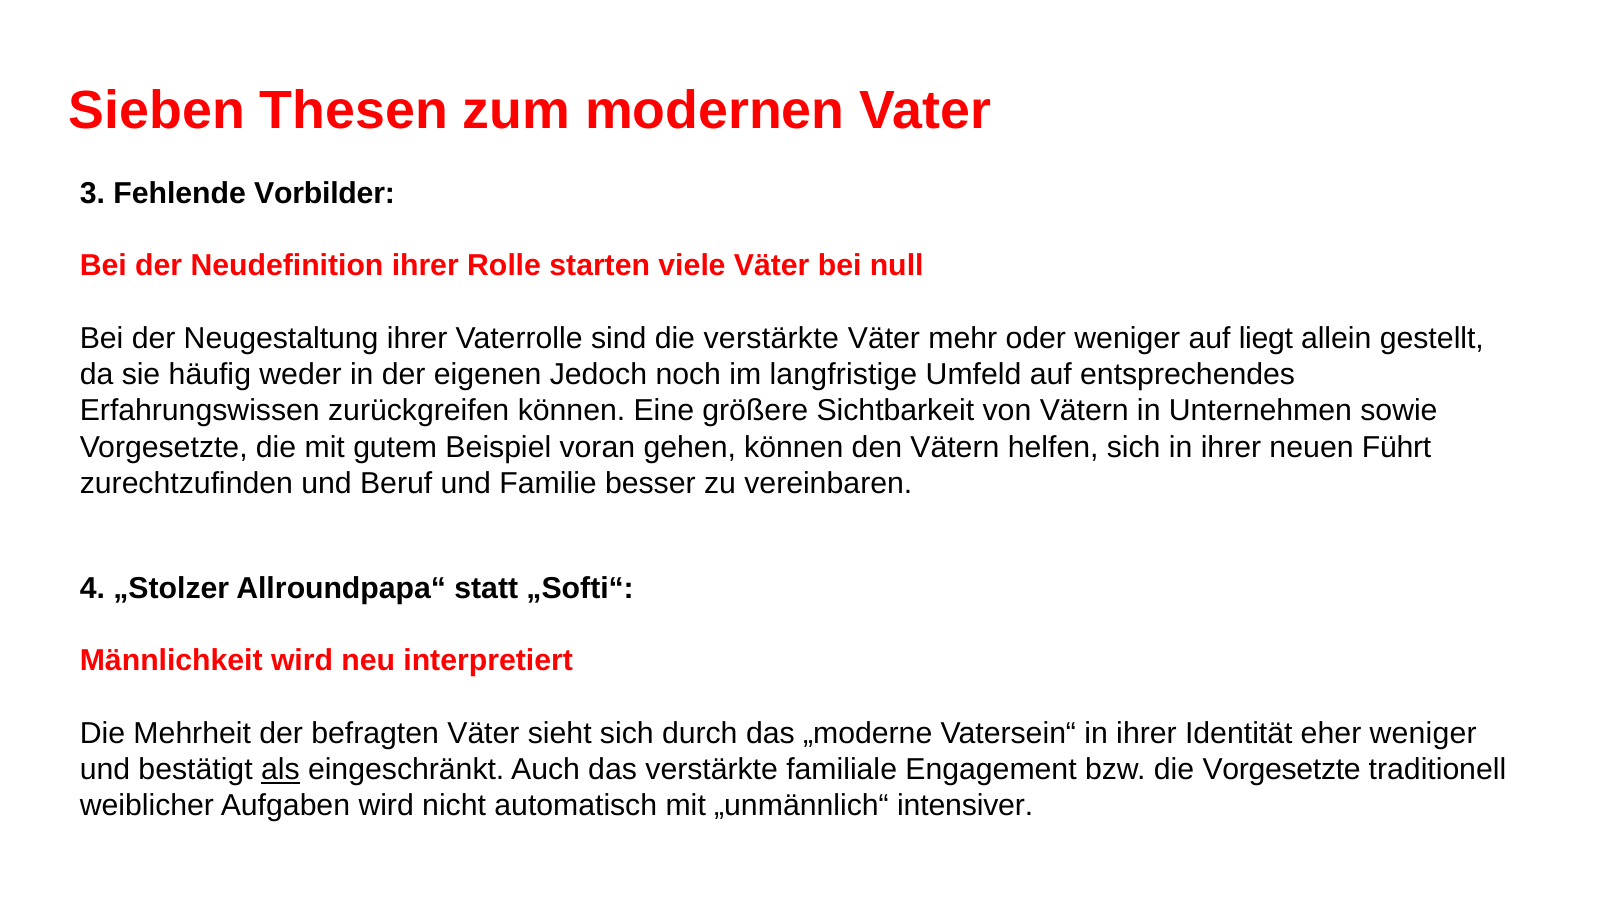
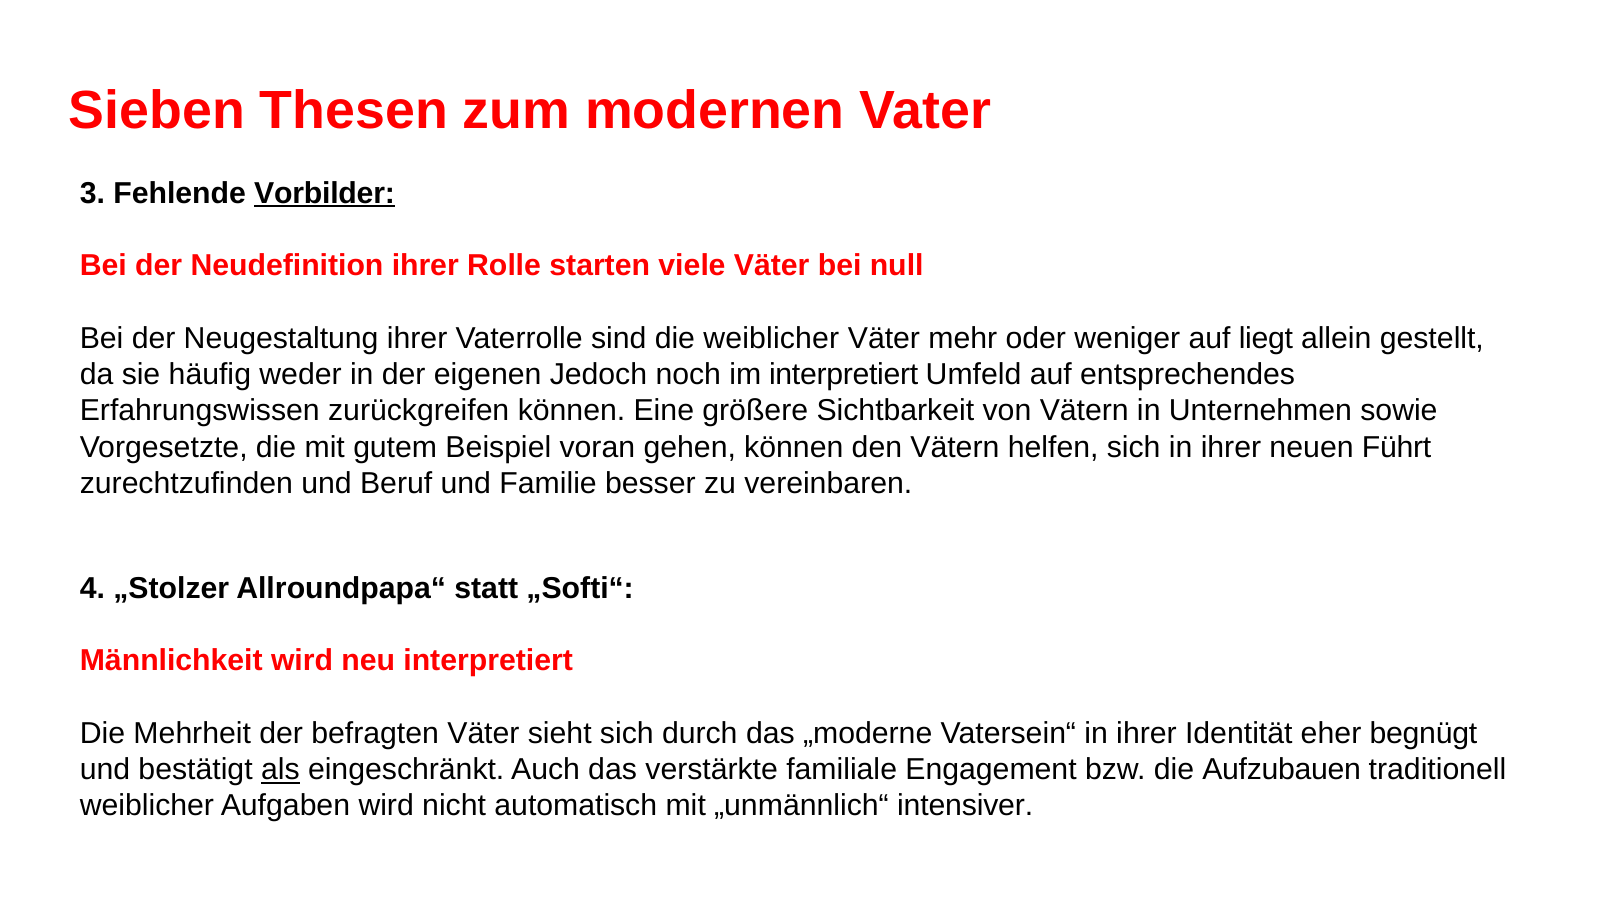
Vorbilder underline: none -> present (325, 193)
die verstärkte: verstärkte -> weiblicher (771, 338)
im langfristige: langfristige -> interpretiert (844, 375)
eher weniger: weniger -> begnügt (1423, 733)
die Vorgesetzte: Vorgesetzte -> Aufzubauen (1282, 769)
